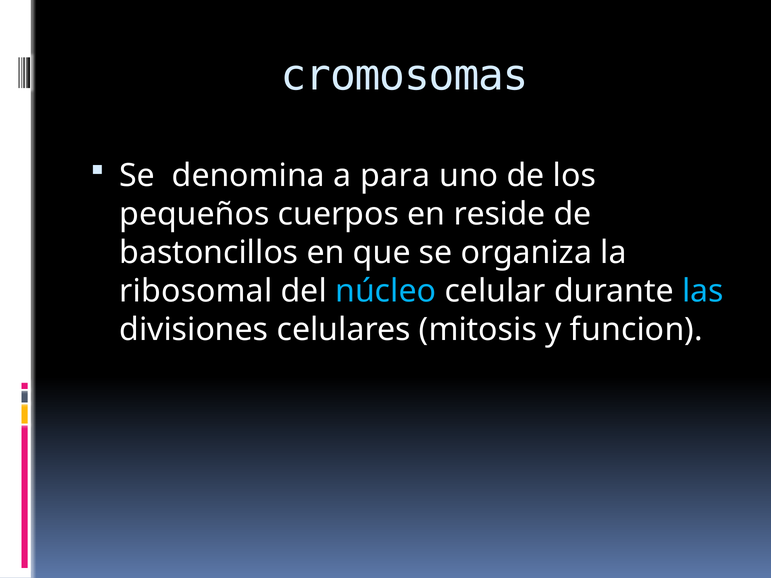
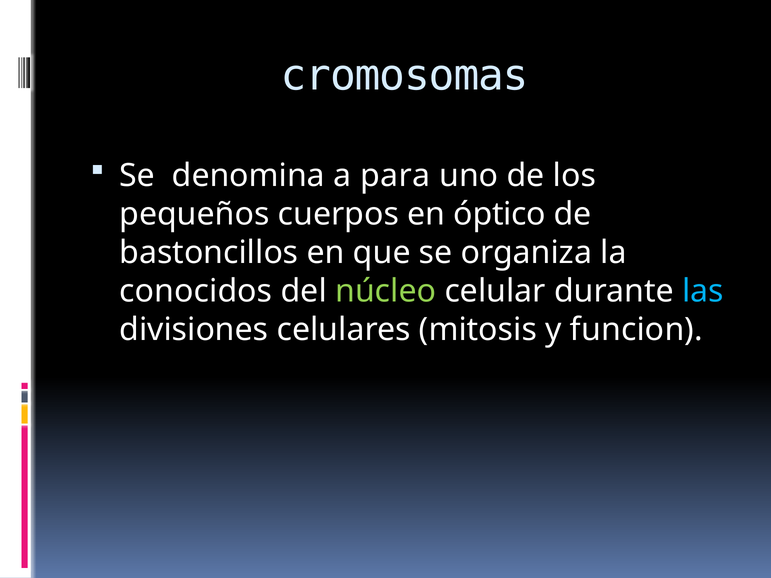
reside: reside -> óptico (500, 214)
ribosomal: ribosomal -> conocidos (196, 291)
núcleo colour: light blue -> light green (386, 291)
